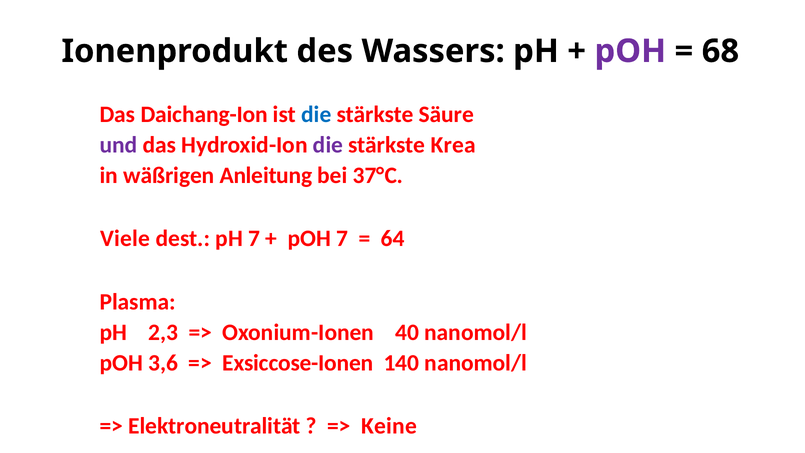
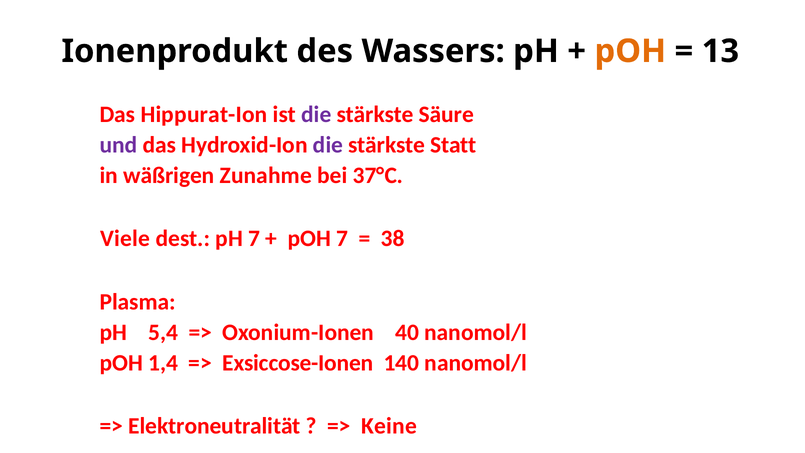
pOH colour: purple -> orange (630, 51)
68: 68 -> 13 (720, 51)
Daichang-Ion: Daichang-Ion -> Hippurat-Ion (204, 115)
die colour: blue -> purple (316, 115)
Krea: Krea -> Statt (453, 145)
Anleitung: Anleitung -> Zunahme (266, 175)
64: 64 -> 38 (393, 239)
2,3: 2,3 -> 5,4 (163, 332)
3,6: 3,6 -> 1,4 (163, 363)
